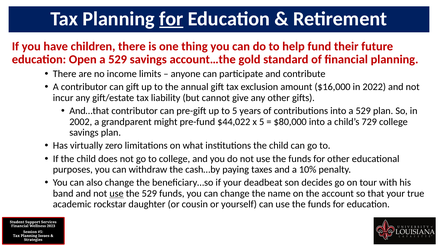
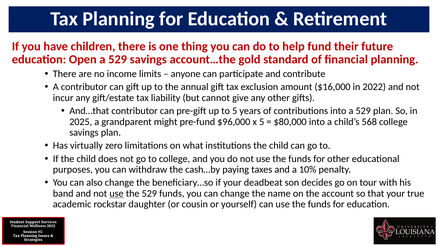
for underline: present -> none (171, 19)
2002: 2002 -> 2025 (81, 122)
$44,022: $44,022 -> $96,000 (234, 122)
729: 729 -> 568 (369, 122)
